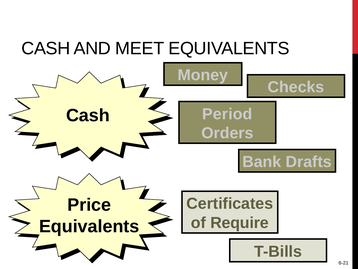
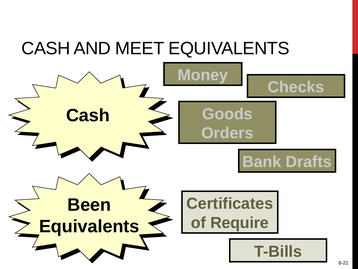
Period: Period -> Goods (227, 114)
Price: Price -> Been (89, 205)
